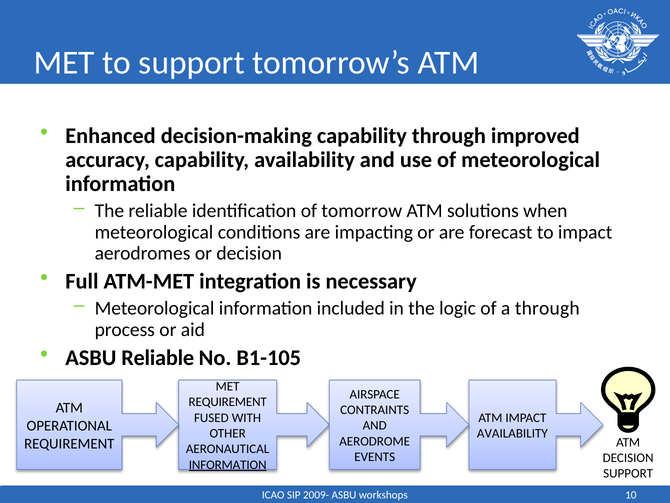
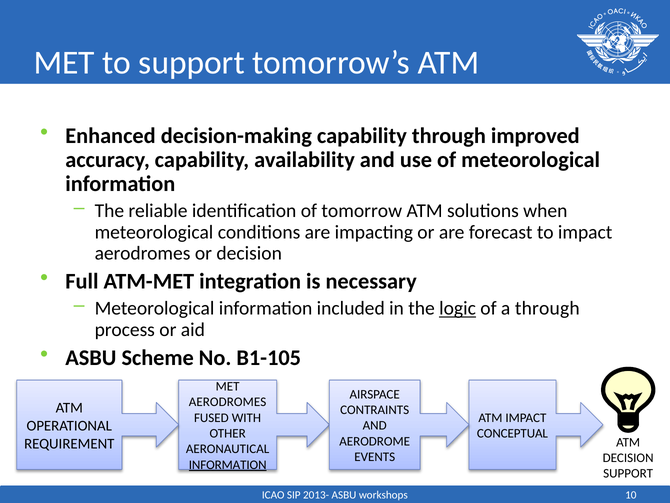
logic underline: none -> present (458, 308)
ASBU Reliable: Reliable -> Scheme (158, 358)
REQUIREMENT: REQUIREMENT -> AERODROMES (228, 402)
AVAILABILITY: AVAILABILITY -> CONCEPTUAL (512, 433)
2009-: 2009- -> 2013- (316, 495)
